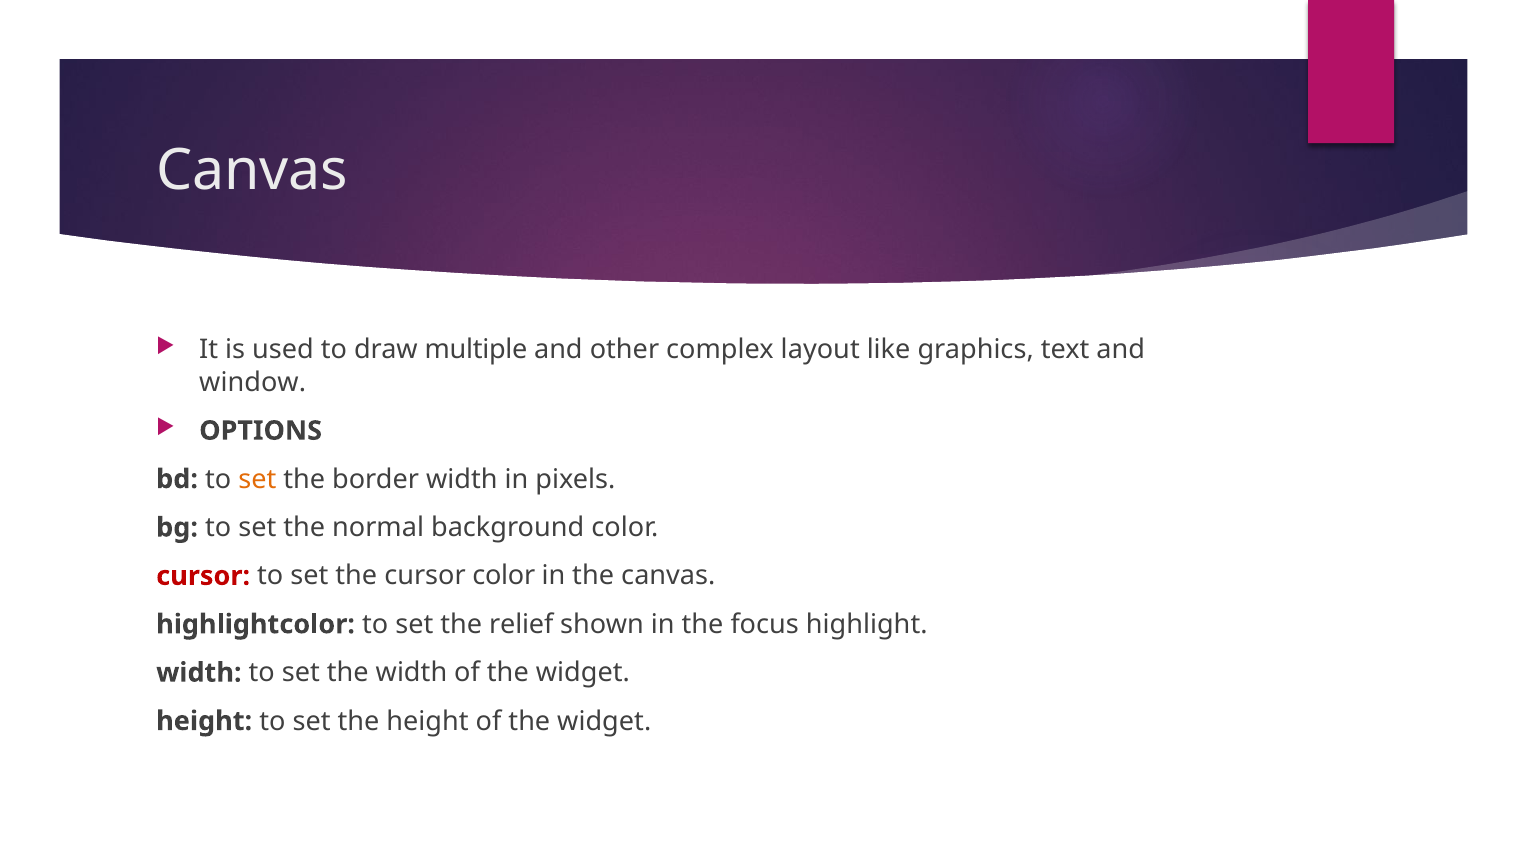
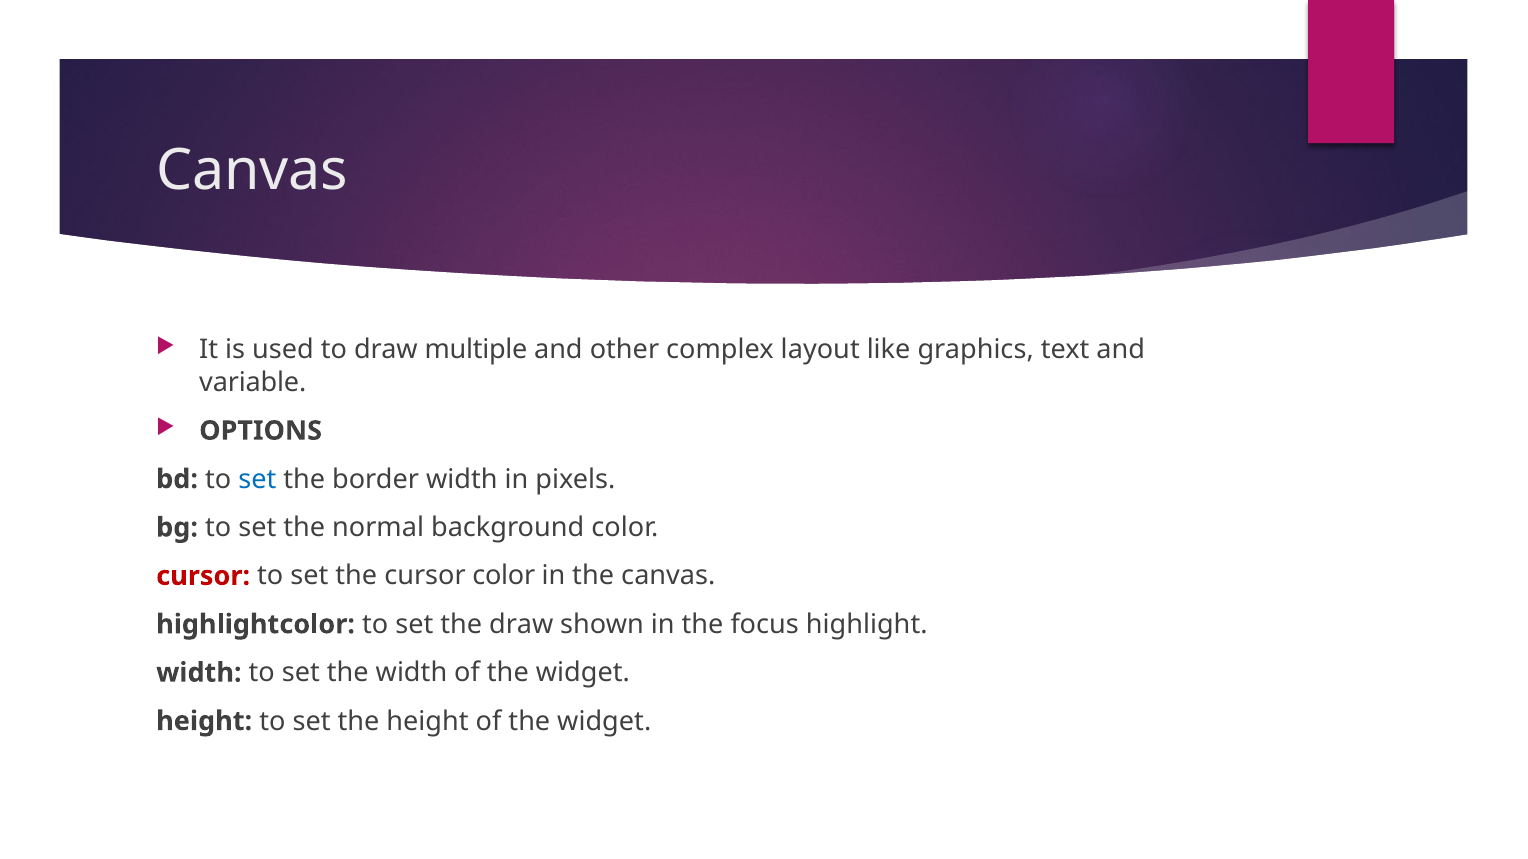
window: window -> variable (253, 383)
set colour: orange -> blue (257, 479)
the relief: relief -> draw (521, 625)
